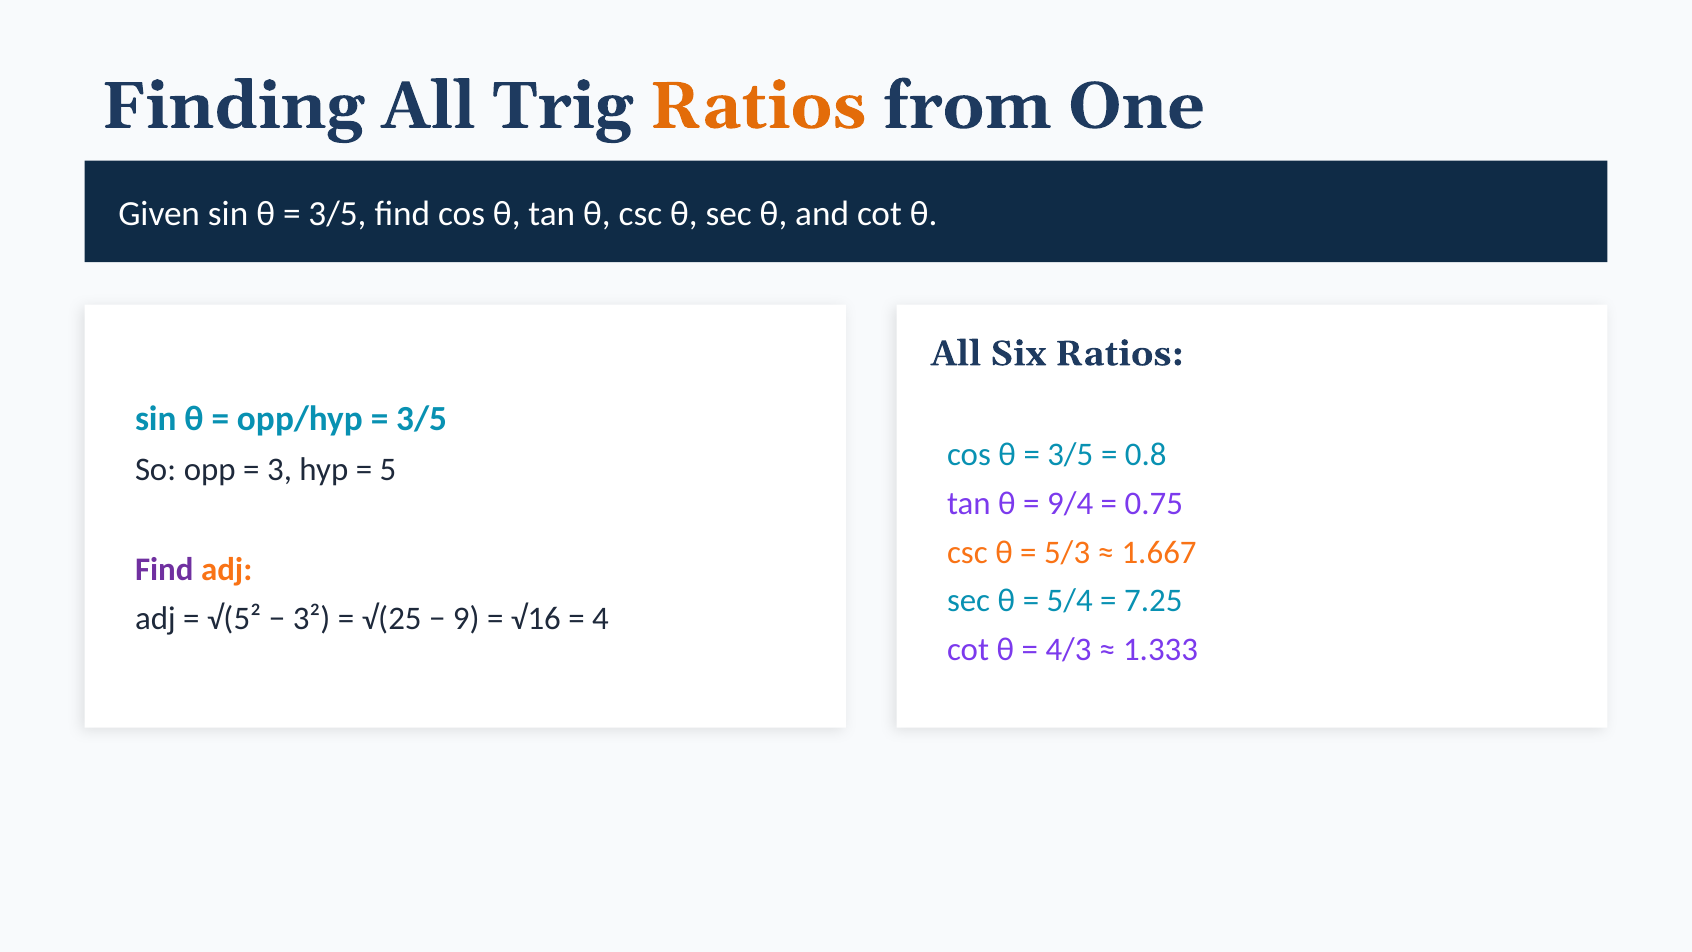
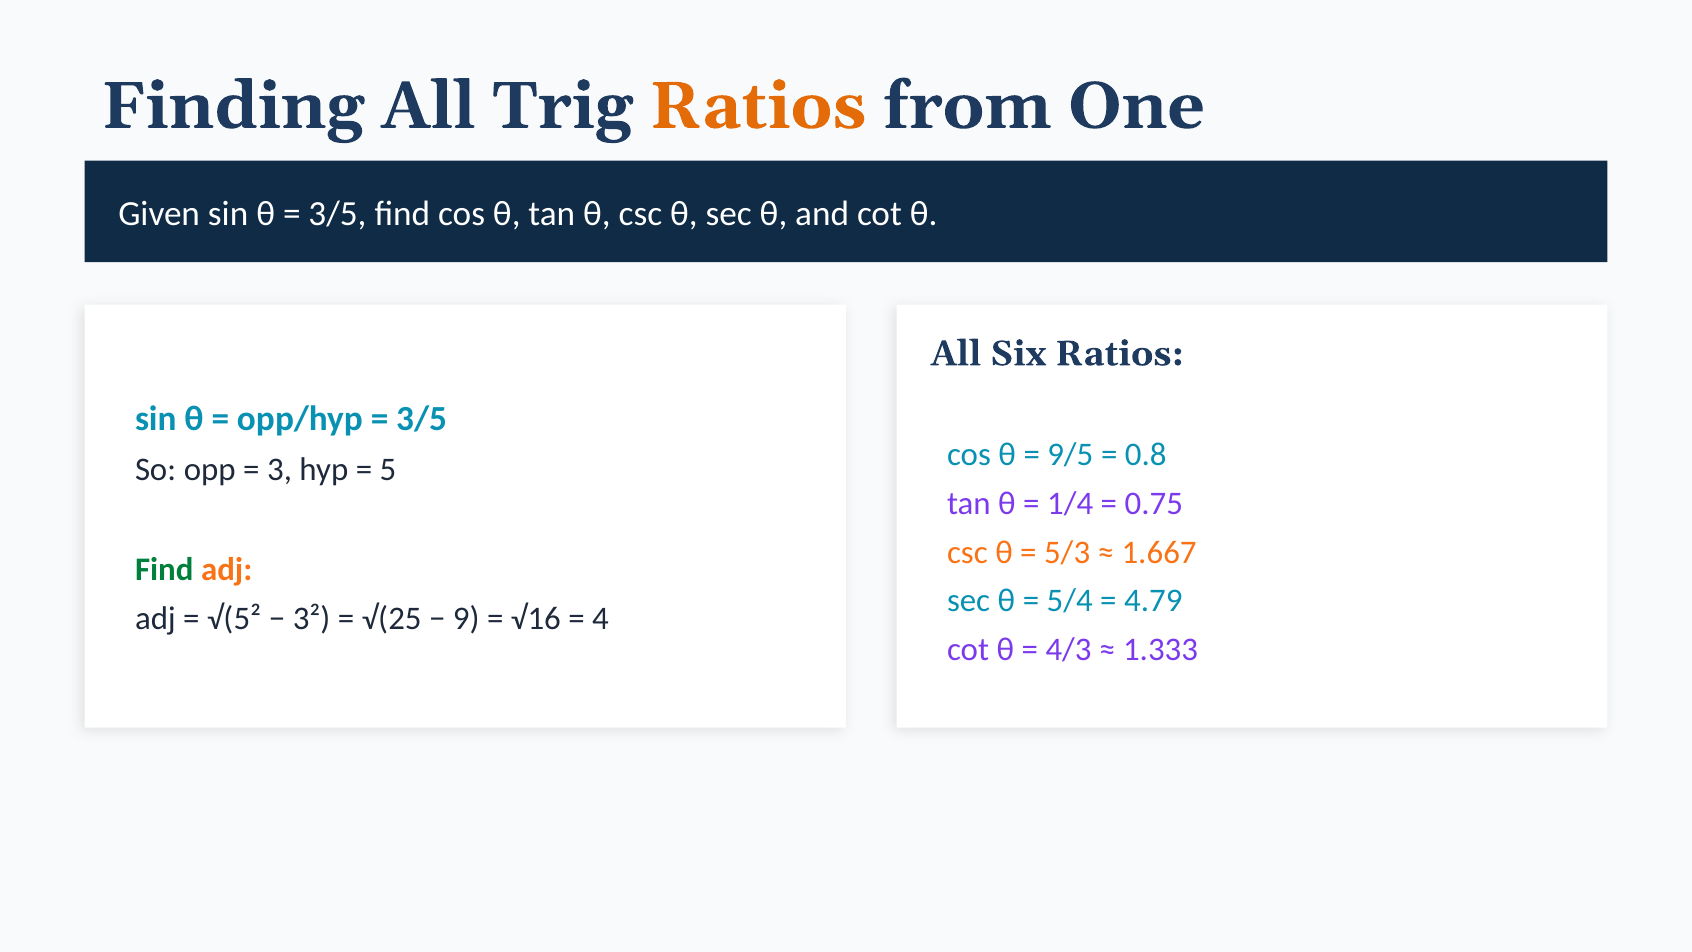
3/5: 3/5 -> 9/5 (1070, 454)
9/4: 9/4 -> 1/4 (1070, 503)
Find colour: purple -> green (164, 570)
7.25: 7.25 -> 4.79 (1153, 601)
